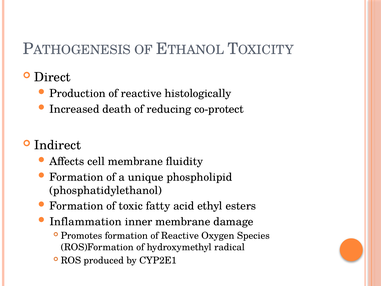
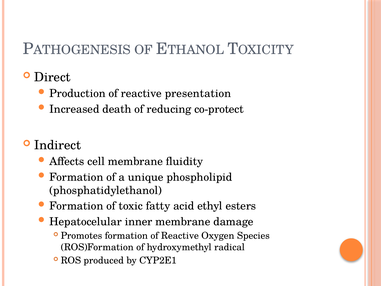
histologically: histologically -> presentation (198, 93)
Inflammation: Inflammation -> Hepatocelular (86, 221)
